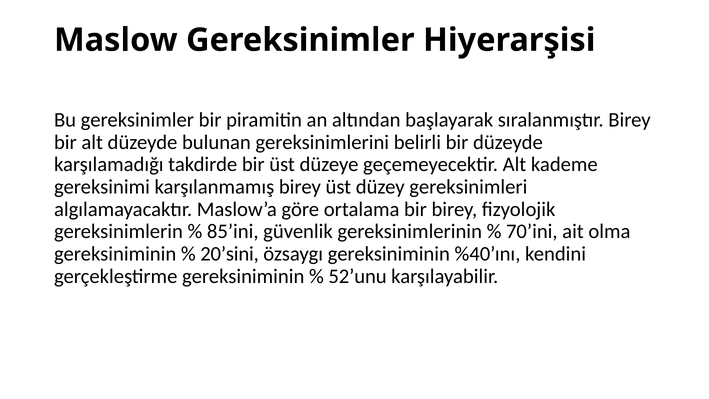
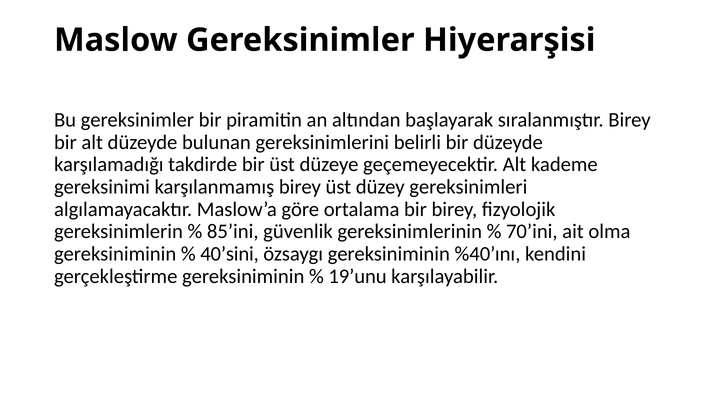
20’sini: 20’sini -> 40’sini (230, 254)
52’unu: 52’unu -> 19’unu (358, 276)
